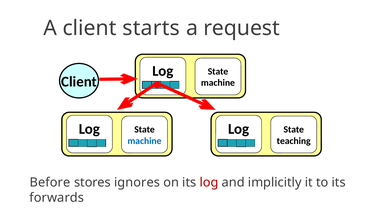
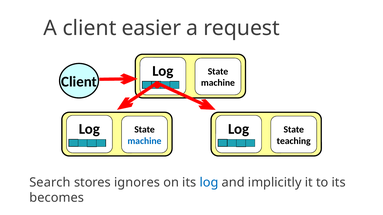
starts: starts -> easier (151, 28)
Before: Before -> Search (50, 183)
log colour: red -> blue (209, 183)
forwards: forwards -> becomes (57, 198)
